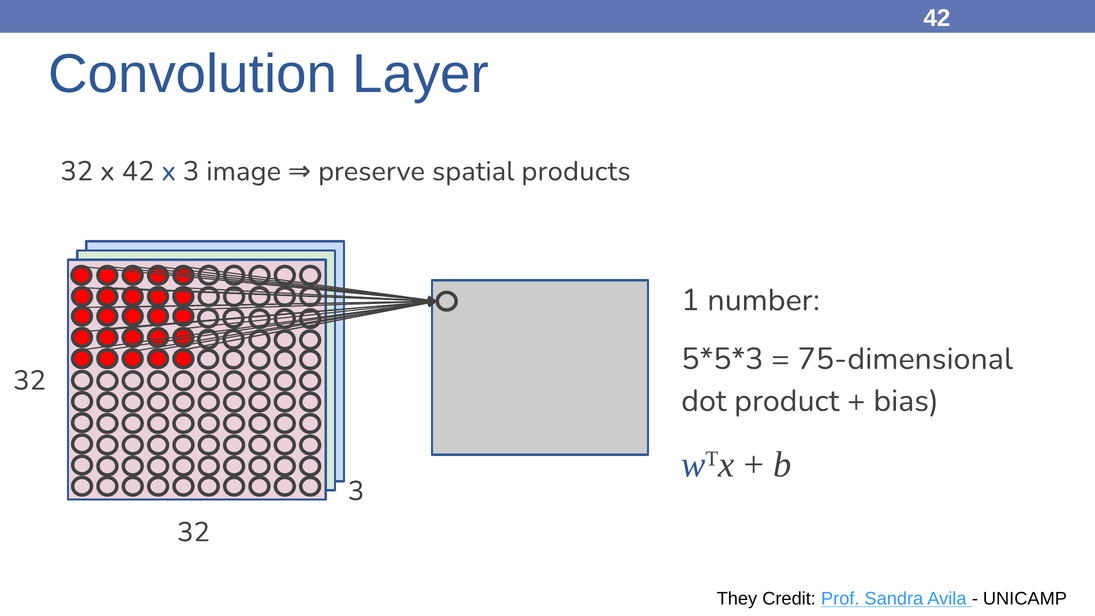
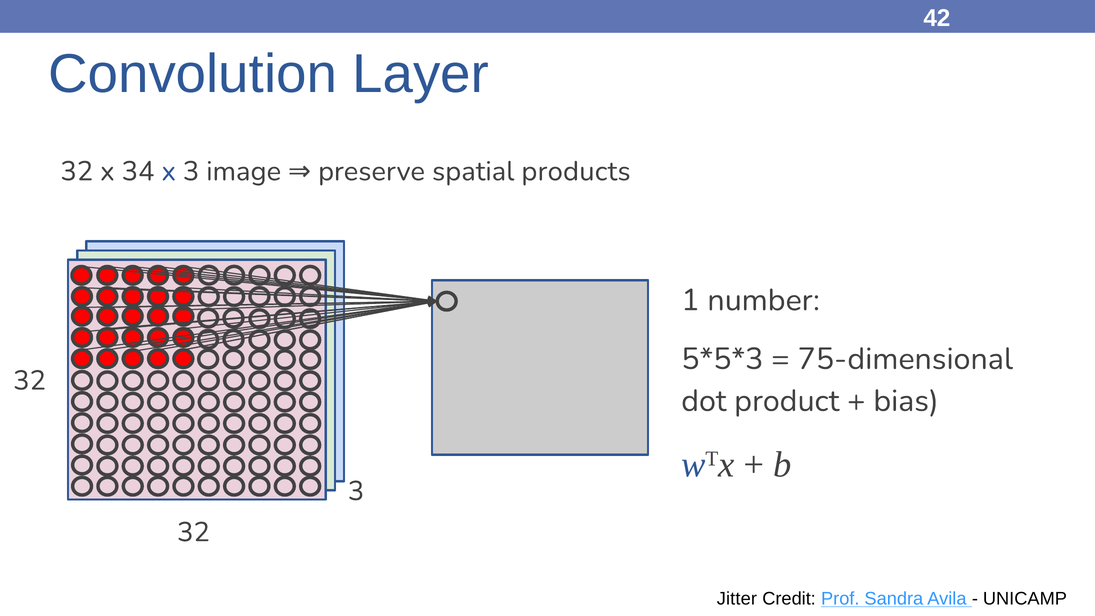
x 42: 42 -> 34 (138, 171)
They: They -> Jitter (737, 599)
